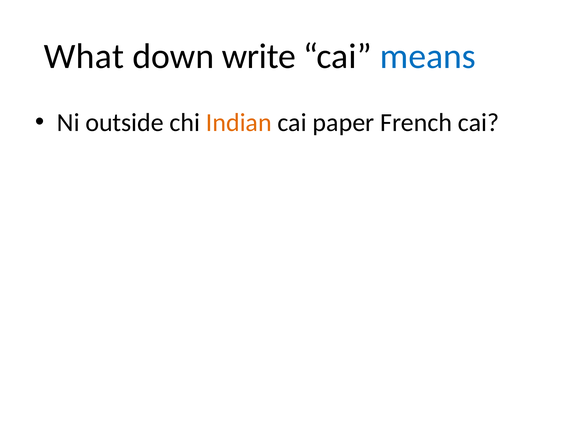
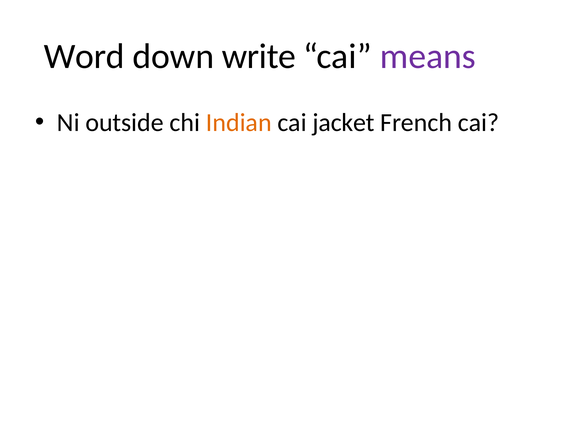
What: What -> Word (84, 57)
means colour: blue -> purple (428, 57)
paper: paper -> jacket (344, 123)
